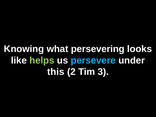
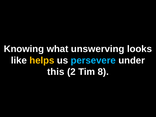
persevering: persevering -> unswerving (98, 49)
helps colour: light green -> yellow (42, 60)
3: 3 -> 8 (103, 72)
